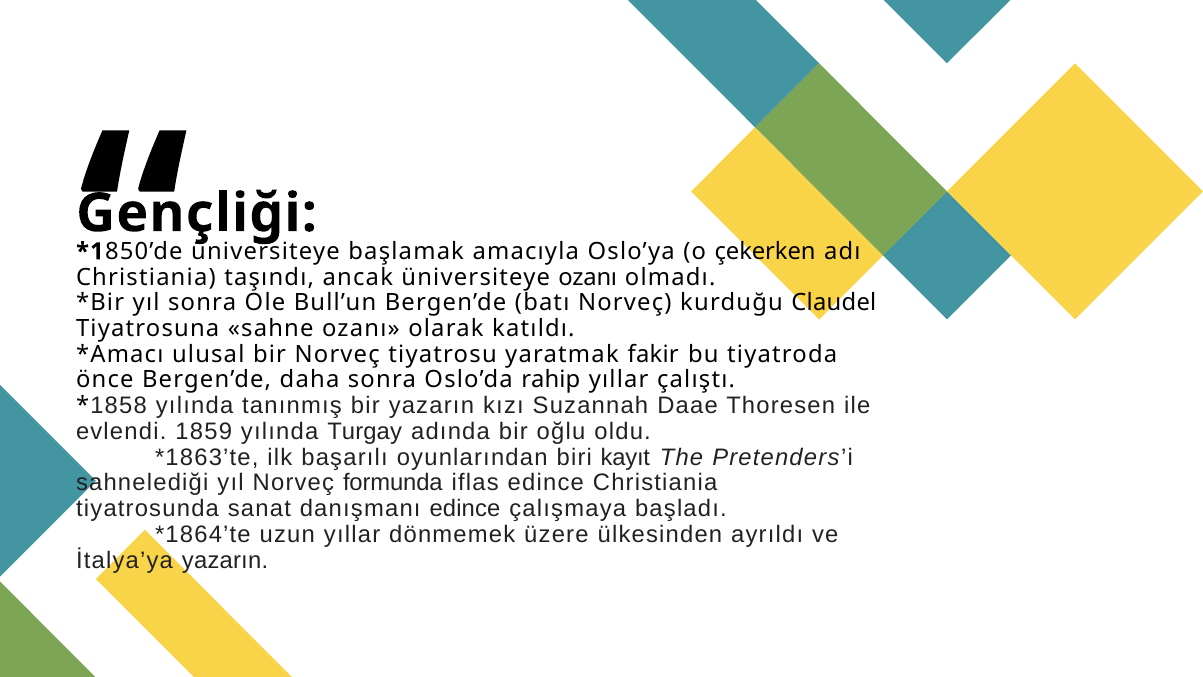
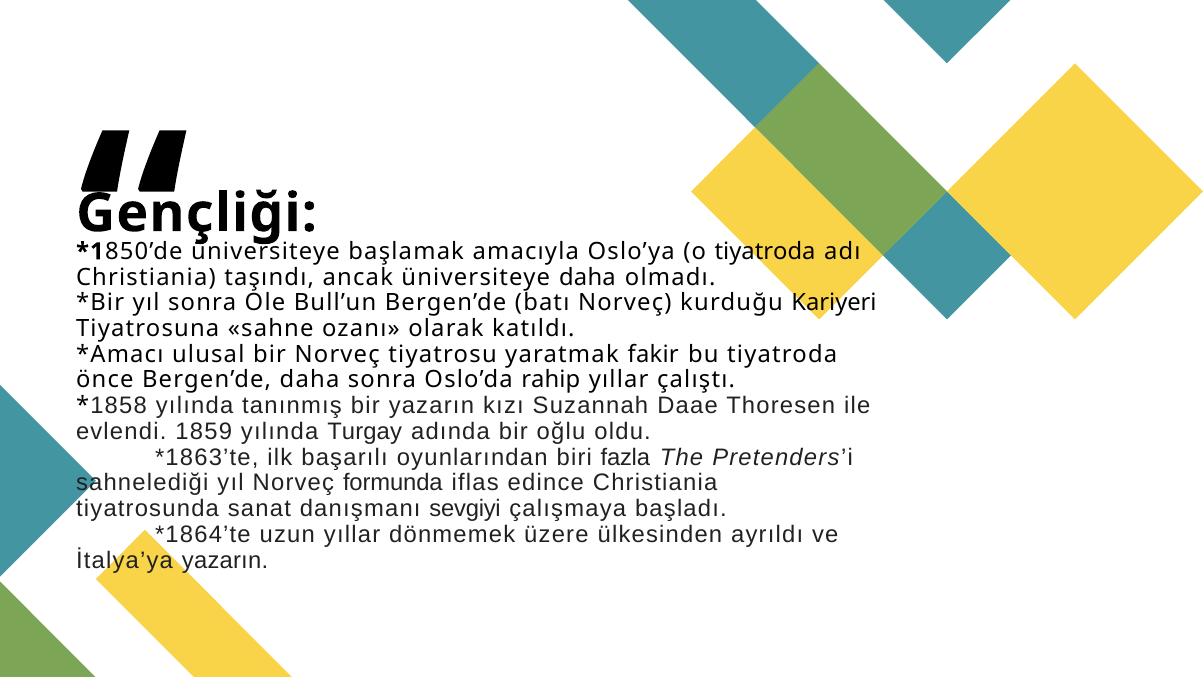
o çekerken: çekerken -> tiyatroda (765, 251)
üniversiteye ozanı: ozanı -> daha (587, 277)
Claudel: Claudel -> Kariyeri (834, 303)
kayıt: kayıt -> fazla (625, 457)
danışmanı edince: edince -> sevgiyi (465, 508)
